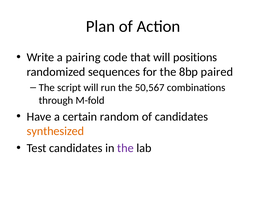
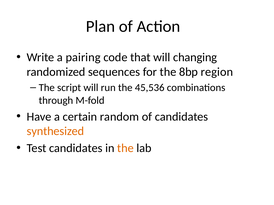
positions: positions -> changing (195, 57)
paired: paired -> region (217, 72)
50,567: 50,567 -> 45,536 (150, 88)
the colour: purple -> orange (125, 149)
